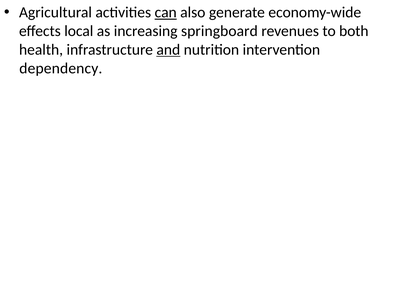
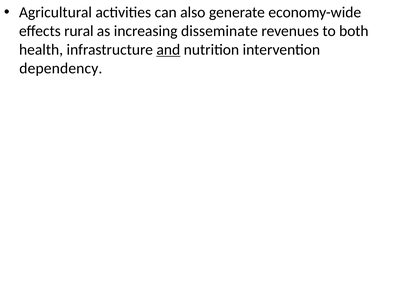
can underline: present -> none (166, 12)
local: local -> rural (79, 31)
springboard: springboard -> disseminate (219, 31)
